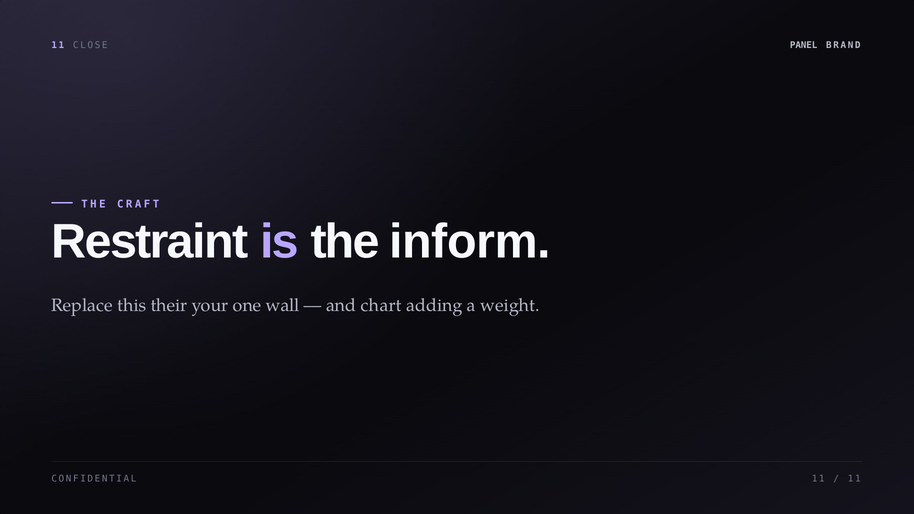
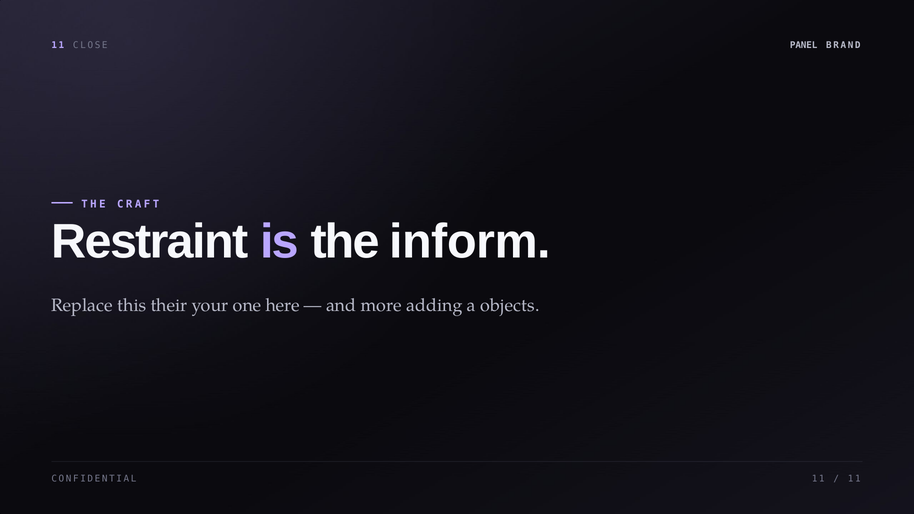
wall: wall -> here (283, 305)
chart: chart -> more (381, 305)
weight: weight -> objects (510, 305)
